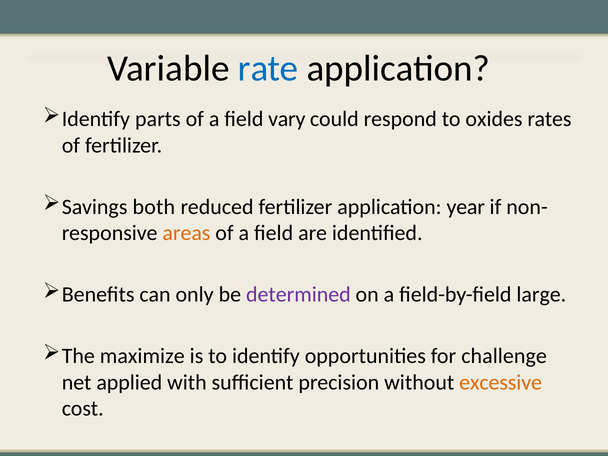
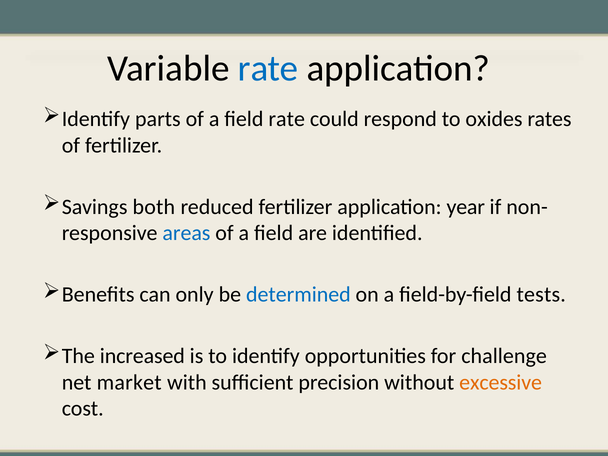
field vary: vary -> rate (287, 119)
areas colour: orange -> blue (186, 233)
determined colour: purple -> blue (298, 295)
large: large -> tests (541, 295)
maximize: maximize -> increased (142, 356)
applied: applied -> market (129, 382)
